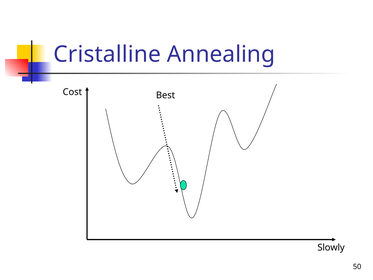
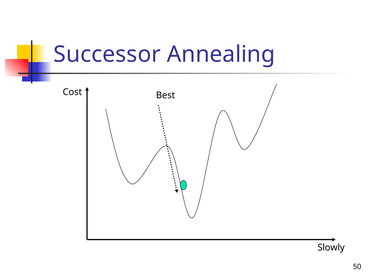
Cristalline: Cristalline -> Successor (107, 54)
